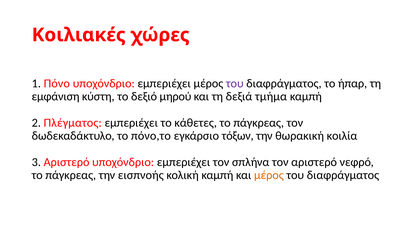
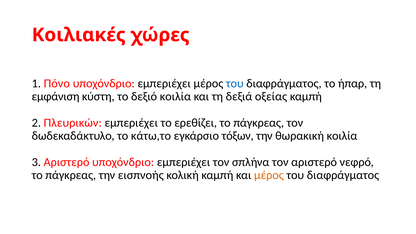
του colour: purple -> blue (235, 83)
μηρού: μηρού -> κοιλία (175, 97)
τμήμα: τμήμα -> οξείας (271, 97)
Πλέγματος: Πλέγματος -> Πλευρικών (73, 123)
κάθετες: κάθετες -> ερεθίζει (196, 123)
πόνο,το: πόνο,το -> κάτω,το (151, 136)
